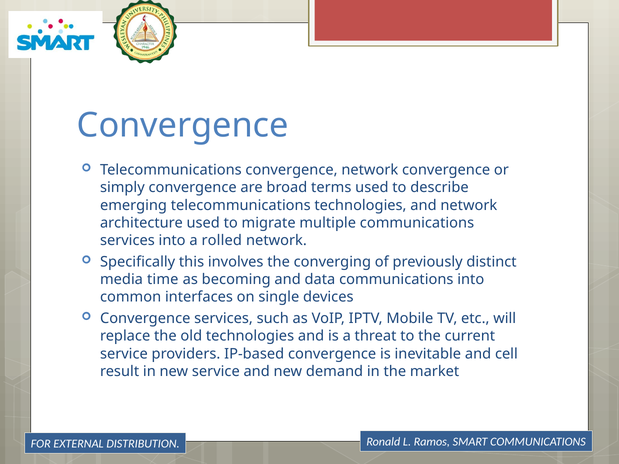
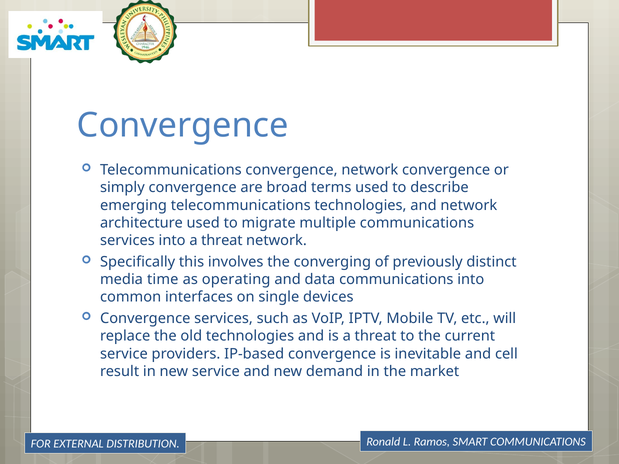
into a rolled: rolled -> threat (222, 240)
becoming: becoming -> operating (236, 280)
